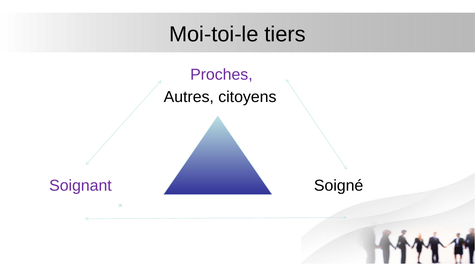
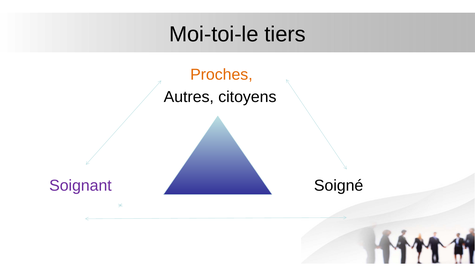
Proches colour: purple -> orange (221, 75)
